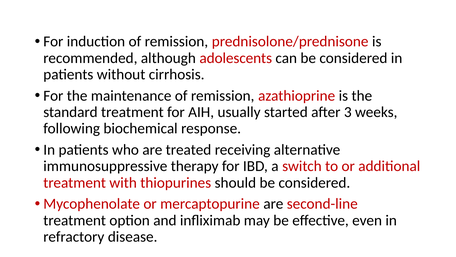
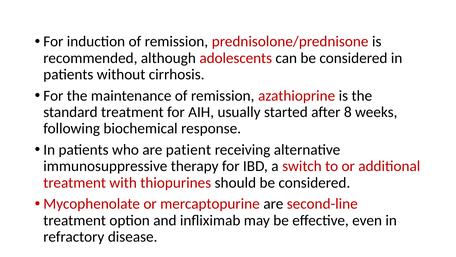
3: 3 -> 8 (348, 112)
treated: treated -> patient (188, 150)
